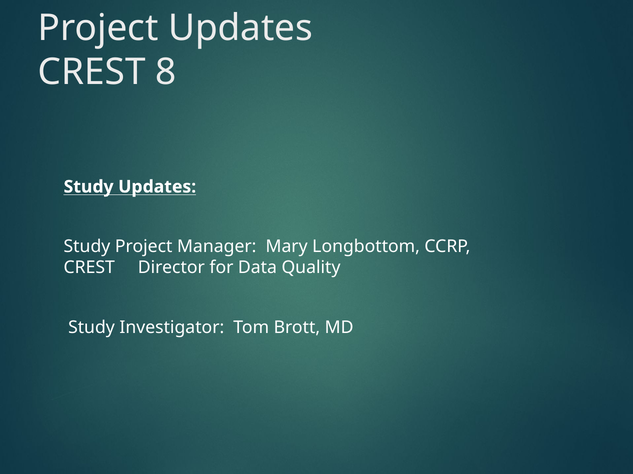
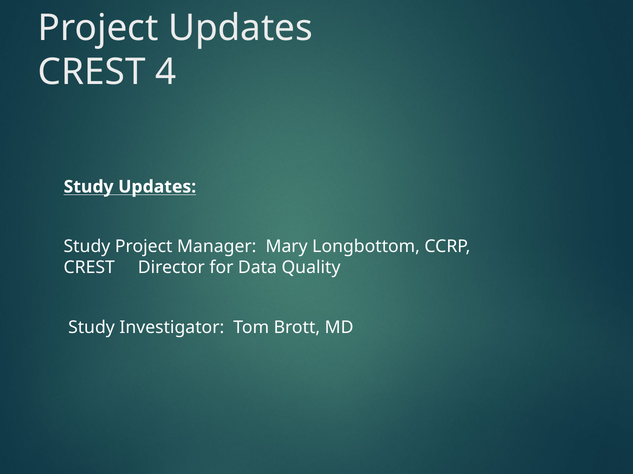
8: 8 -> 4 (166, 72)
